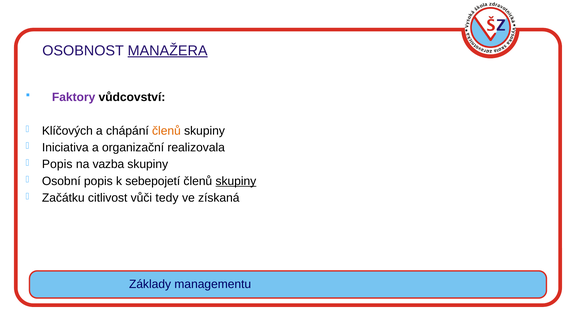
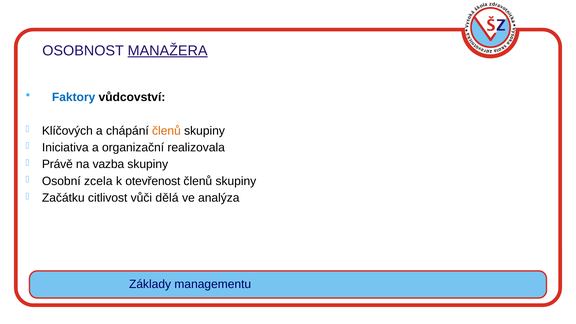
Faktory colour: purple -> blue (74, 97)
Popis: Popis -> Právě (57, 164)
Osobní popis: popis -> zcela (98, 181)
sebepojetí: sebepojetí -> otevřenost (153, 181)
skupiny underline: present -> none (236, 181)
tedy: tedy -> dělá (167, 198)
získaná: získaná -> analýza (219, 198)
